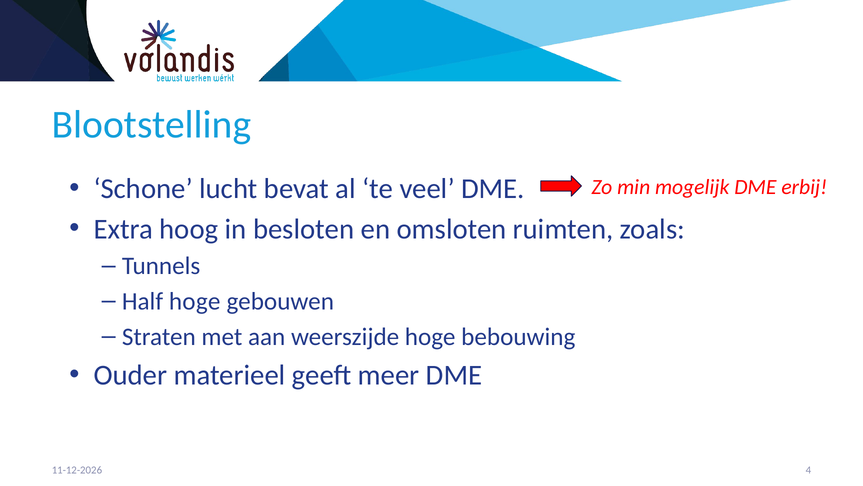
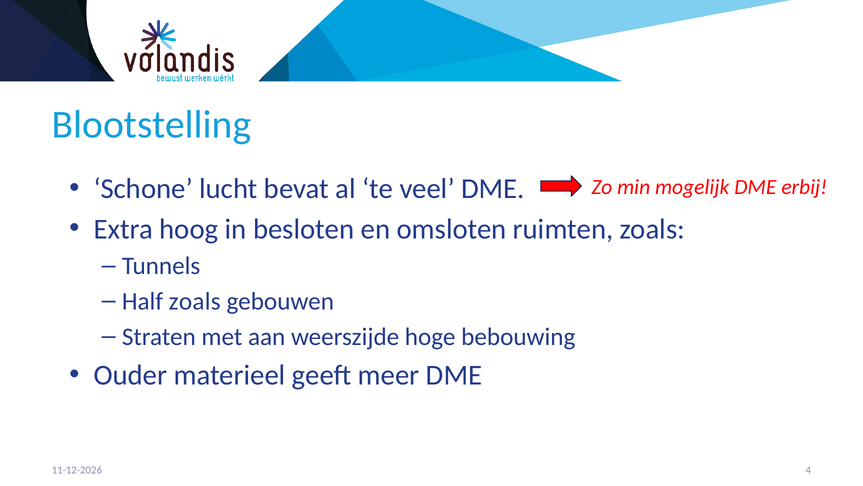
Half hoge: hoge -> zoals (195, 301)
